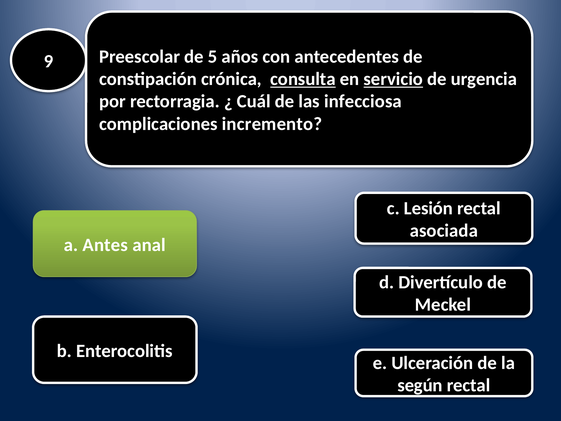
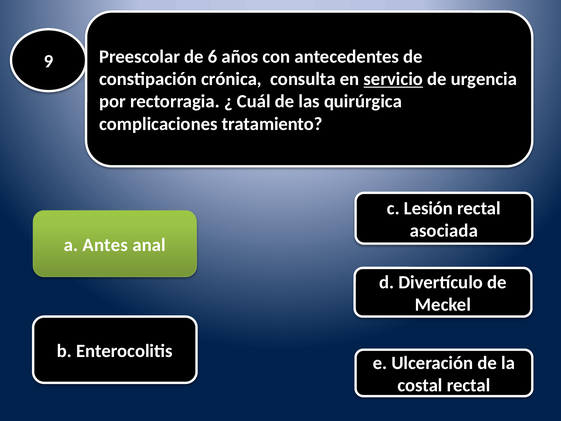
5: 5 -> 6 (213, 57)
consulta underline: present -> none (303, 79)
infecciosa: infecciosa -> quirúrgica (363, 101)
incremento: incremento -> tratamiento (272, 124)
según: según -> costal (420, 385)
